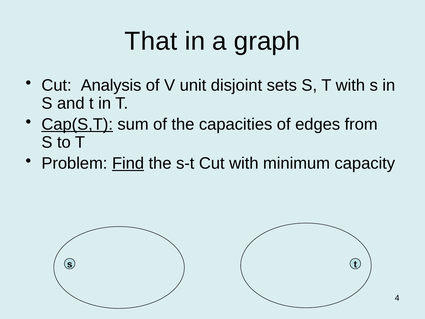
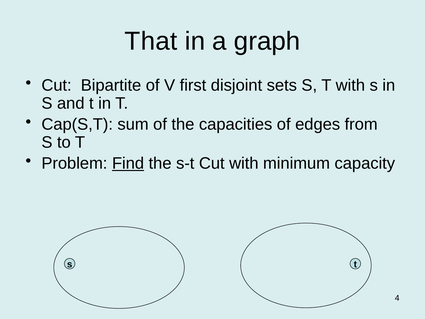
Analysis: Analysis -> Bipartite (111, 85)
unit: unit -> first (193, 85)
Cap(S,T underline: present -> none (77, 124)
